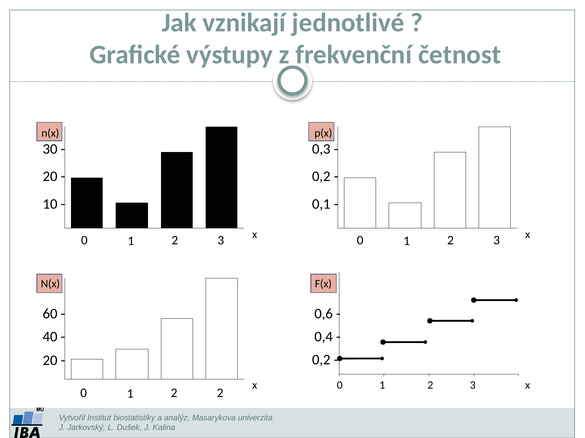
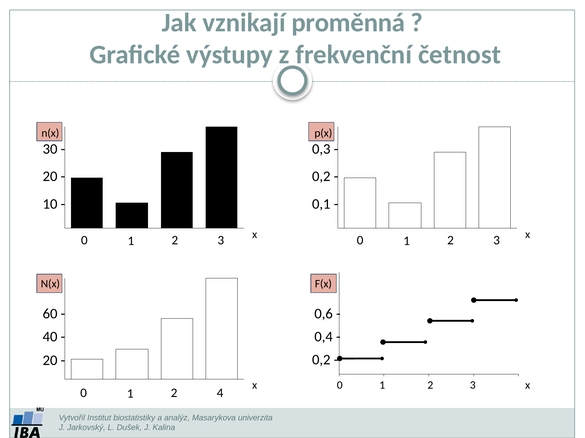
jednotlivé: jednotlivé -> proměnná (348, 23)
2 2: 2 -> 4 (220, 393)
